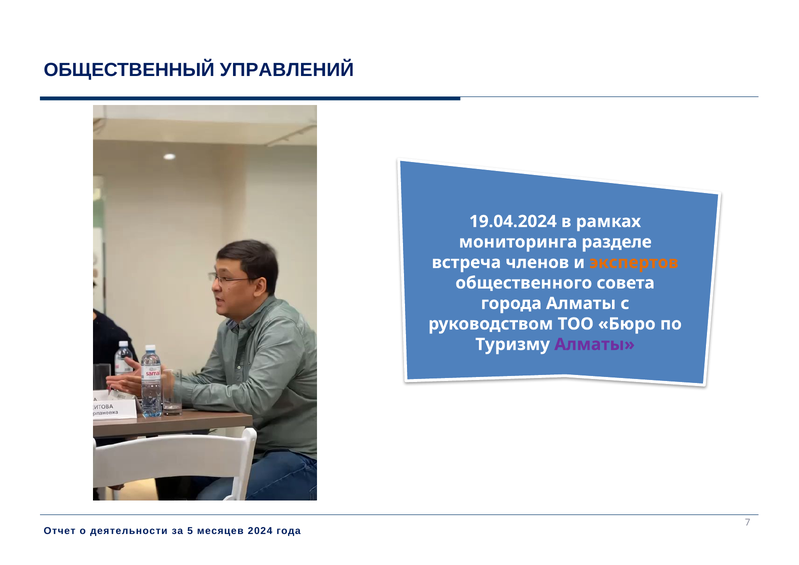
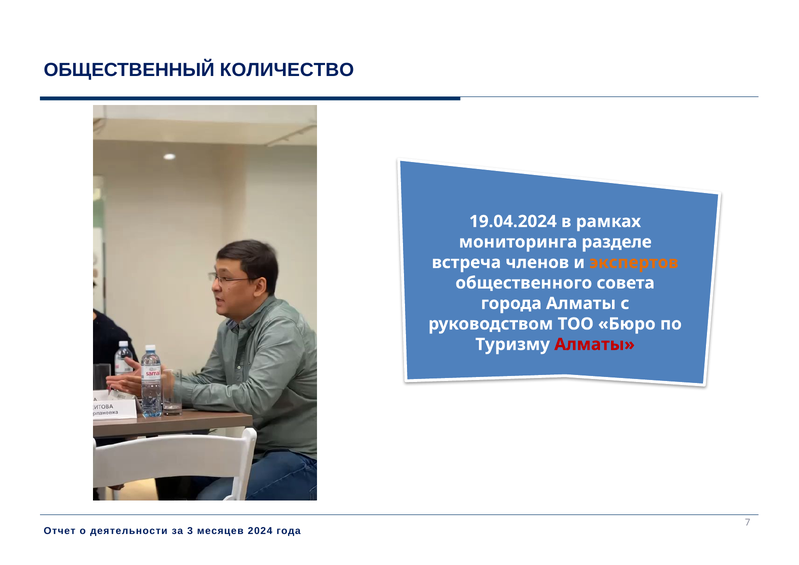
УПРАВЛЕНИЙ: УПРАВЛЕНИЙ -> КОЛИЧЕСТВО (287, 70)
Алматы colour: purple -> red (595, 344)
5: 5 -> 3 (190, 531)
